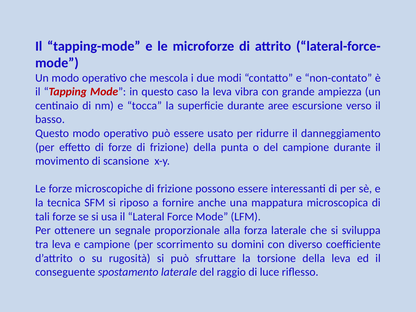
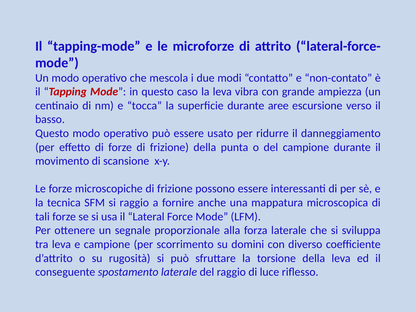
si riposo: riposo -> raggio (134, 203)
